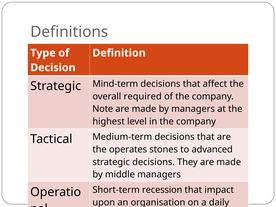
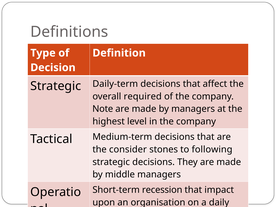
Mind-term: Mind-term -> Daily-term (115, 84)
operates: operates -> consider (128, 149)
advanced: advanced -> following (212, 149)
